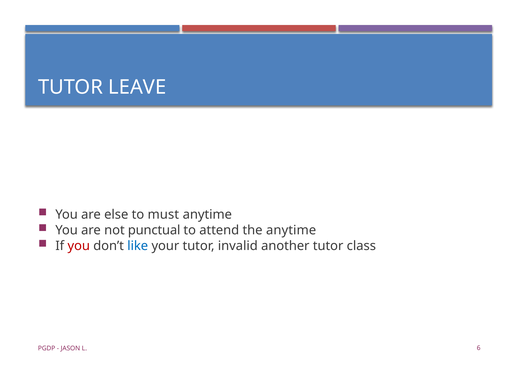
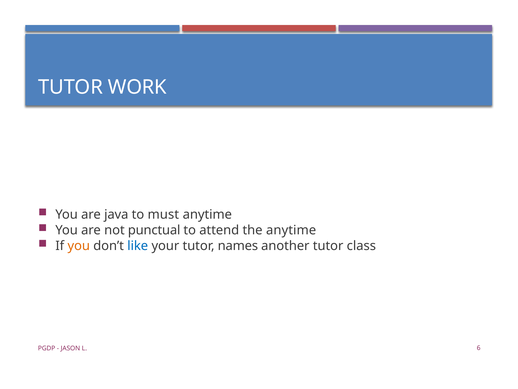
LEAVE: LEAVE -> WORK (137, 87)
else: else -> java (116, 214)
you colour: red -> orange (79, 245)
invalid: invalid -> names (238, 245)
